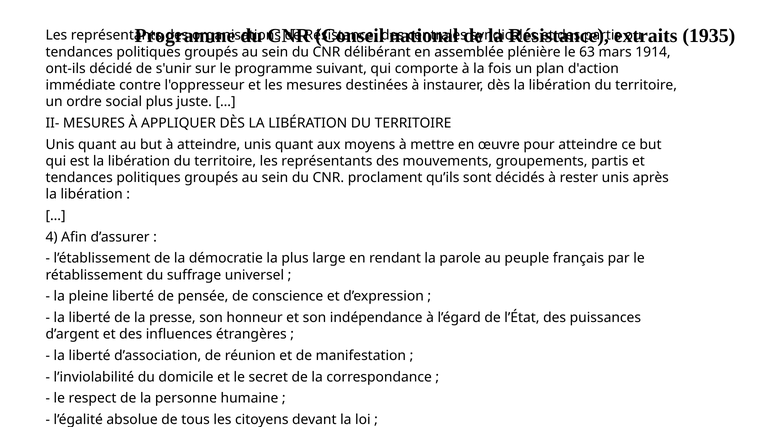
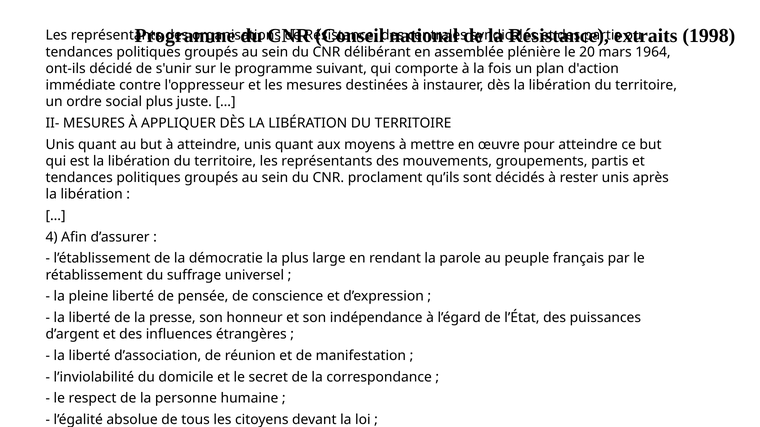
1935: 1935 -> 1998 (709, 36)
63: 63 -> 20 (587, 52)
1914: 1914 -> 1964 (653, 52)
